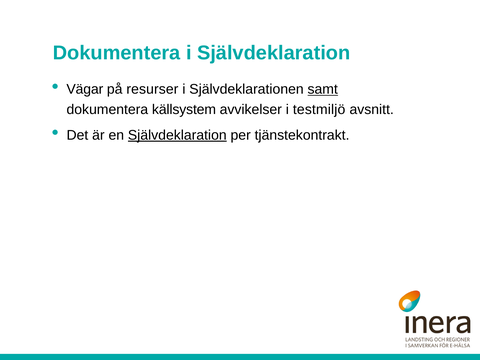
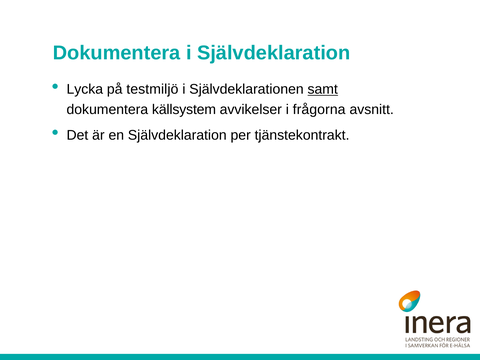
Vägar: Vägar -> Lycka (85, 89)
resurser: resurser -> testmiljö (152, 89)
testmiljö: testmiljö -> frågorna (319, 109)
Självdeklaration underline: present -> none (177, 135)
